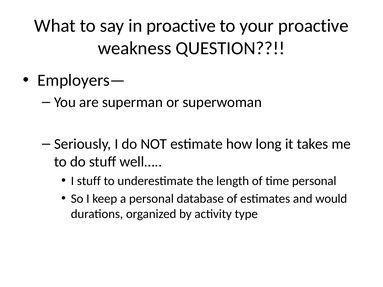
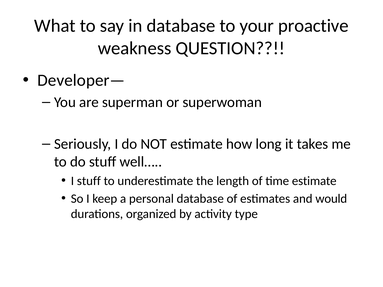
in proactive: proactive -> database (181, 26)
Employers—: Employers— -> Developer— (81, 80)
time personal: personal -> estimate (314, 181)
